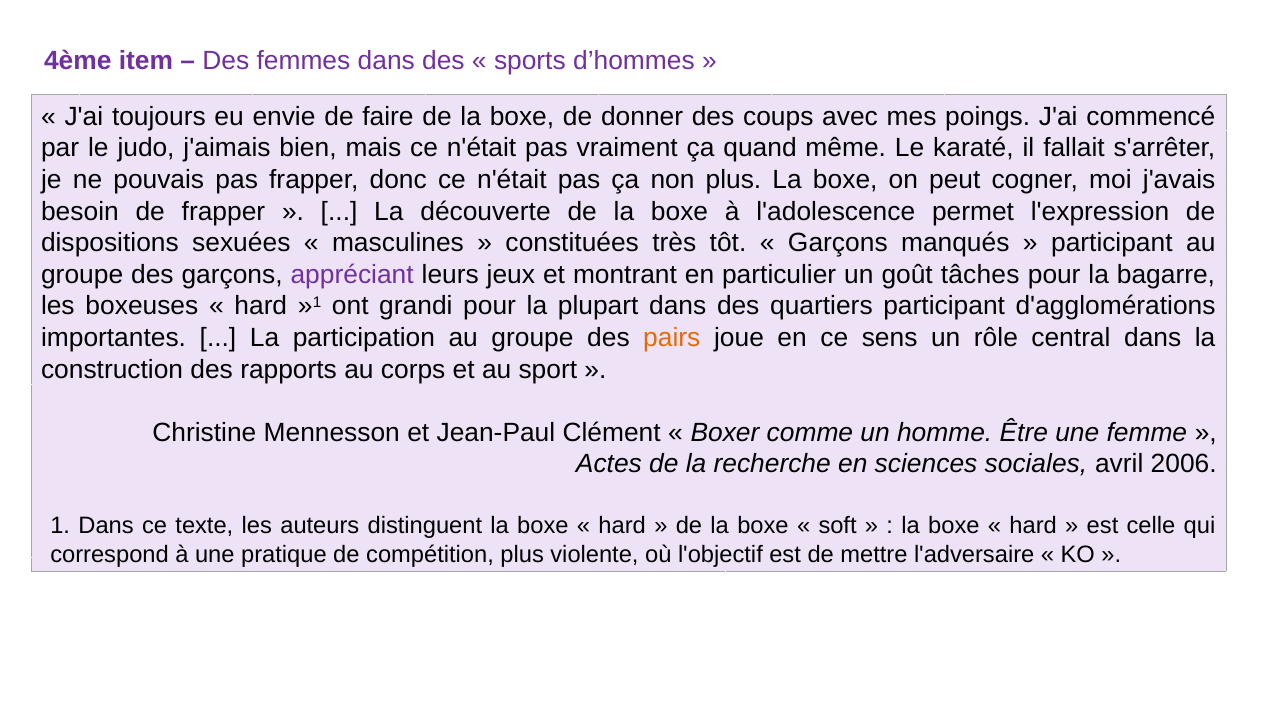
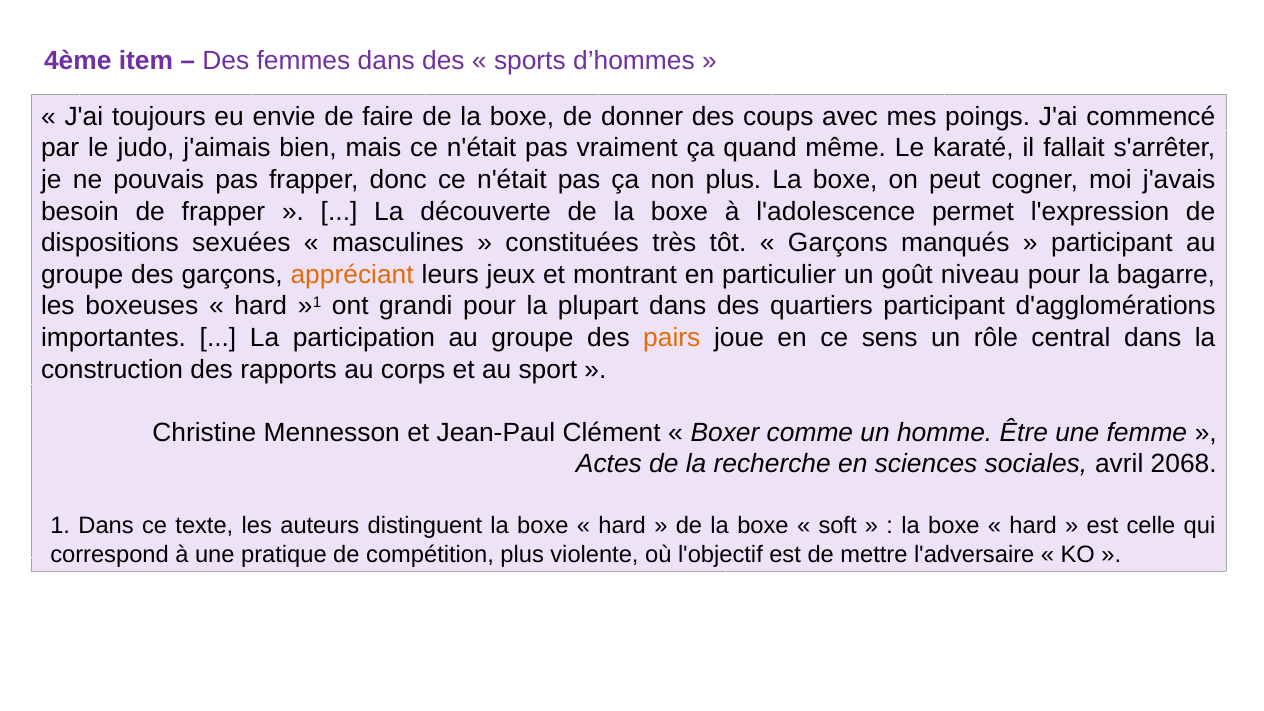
appréciant colour: purple -> orange (352, 275)
tâches: tâches -> niveau (980, 275)
2006: 2006 -> 2068 (1184, 464)
